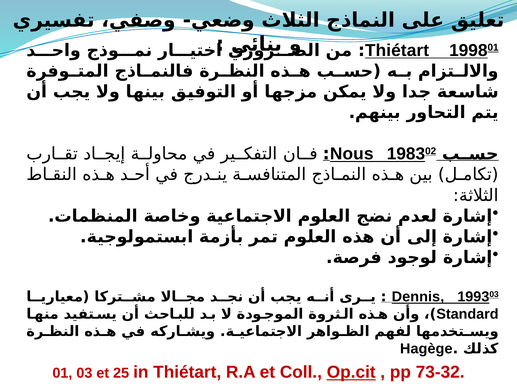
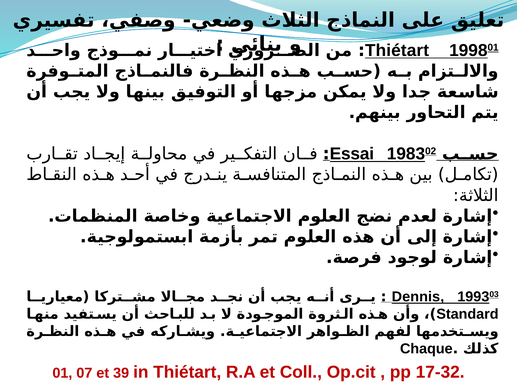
Nous: Nous -> Essai (352, 154)
Hagège: Hagège -> Chaque (426, 348)
03: 03 -> 07 (84, 373)
25: 25 -> 39 (121, 373)
Op.cit underline: present -> none (351, 372)
73-32: 73-32 -> 17-32 (440, 372)
